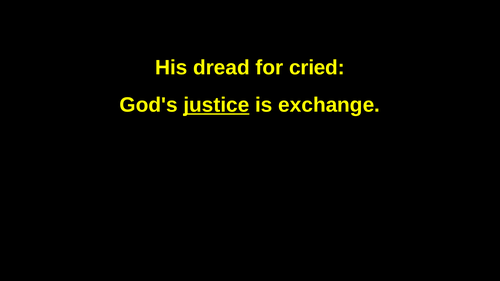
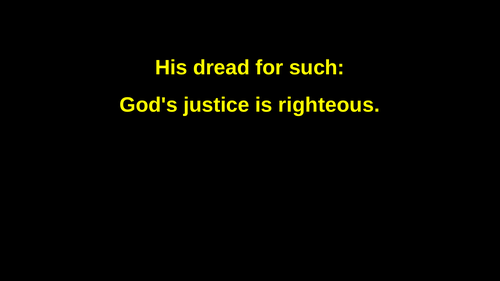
cried: cried -> such (317, 68)
justice underline: present -> none (216, 105)
exchange: exchange -> righteous (329, 105)
